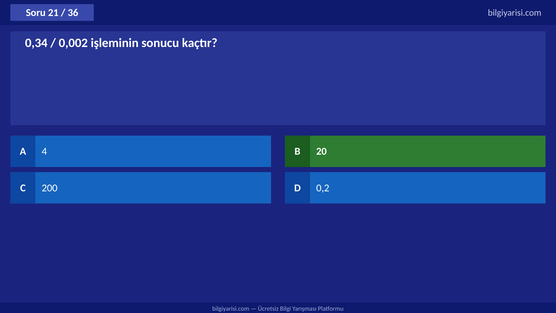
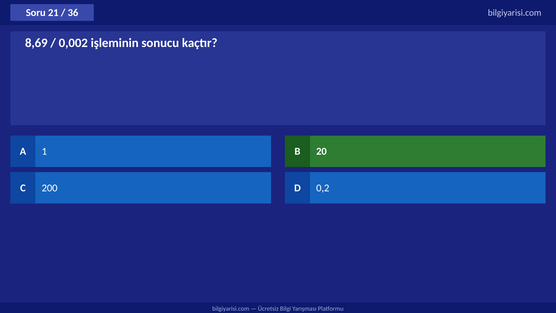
0,34: 0,34 -> 8,69 (36, 43)
4: 4 -> 1 (44, 151)
